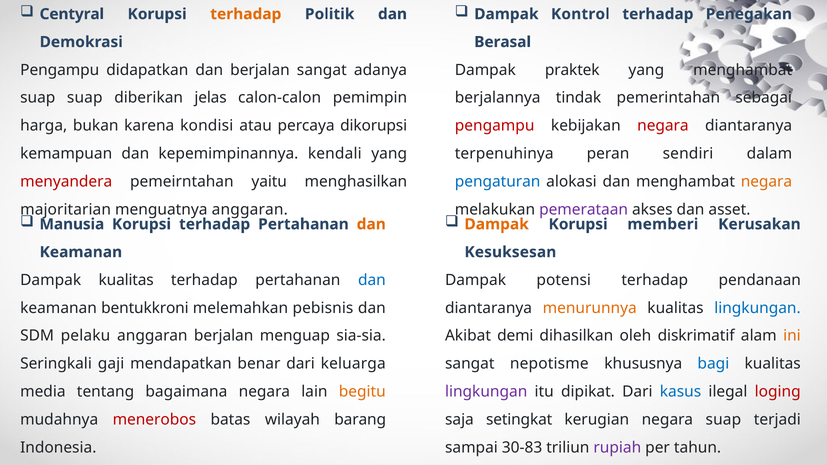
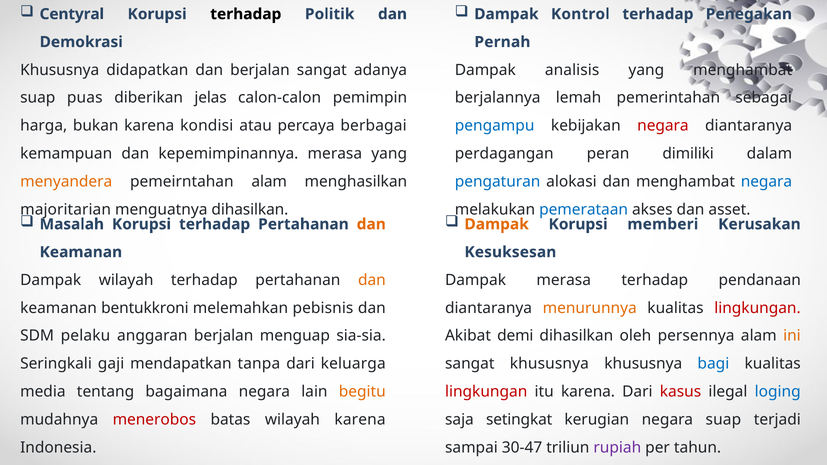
terhadap colour: orange -> black (246, 14)
Berasal: Berasal -> Pernah (502, 42)
Pengampu: Pengampu -> Khususnya (60, 70)
praktek: praktek -> analisis (572, 70)
suap suap: suap -> puas (85, 98)
tindak: tindak -> lemah (579, 98)
dikorupsi: dikorupsi -> berbagai (374, 126)
pengampu colour: red -> blue (495, 126)
kepemimpinannya kendali: kendali -> merasa (335, 154)
terpenuhinya: terpenuhinya -> perdagangan (504, 154)
sendiri: sendiri -> dimiliki (688, 154)
menyandera colour: red -> orange (66, 182)
pemeirntahan yaitu: yaitu -> alam (269, 182)
negara colour: orange -> blue (766, 182)
menguatnya anggaran: anggaran -> dihasilkan (250, 209)
pemerataan colour: purple -> blue (584, 209)
Manusia: Manusia -> Masalah (72, 224)
Dampak kualitas: kualitas -> wilayah (126, 280)
dan colour: blue -> orange (372, 280)
Dampak potensi: potensi -> merasa (564, 280)
lingkungan colour: blue -> red (758, 308)
diskrimatif: diskrimatif -> persennya (696, 336)
benar: benar -> tanpa (259, 364)
sangat nepotisme: nepotisme -> khususnya (549, 364)
lingkungan colour: purple -> red (486, 392)
itu dipikat: dipikat -> karena (588, 392)
kasus colour: blue -> red (681, 392)
loging colour: red -> blue (778, 392)
wilayah barang: barang -> karena (360, 420)
30-83: 30-83 -> 30-47 (522, 448)
